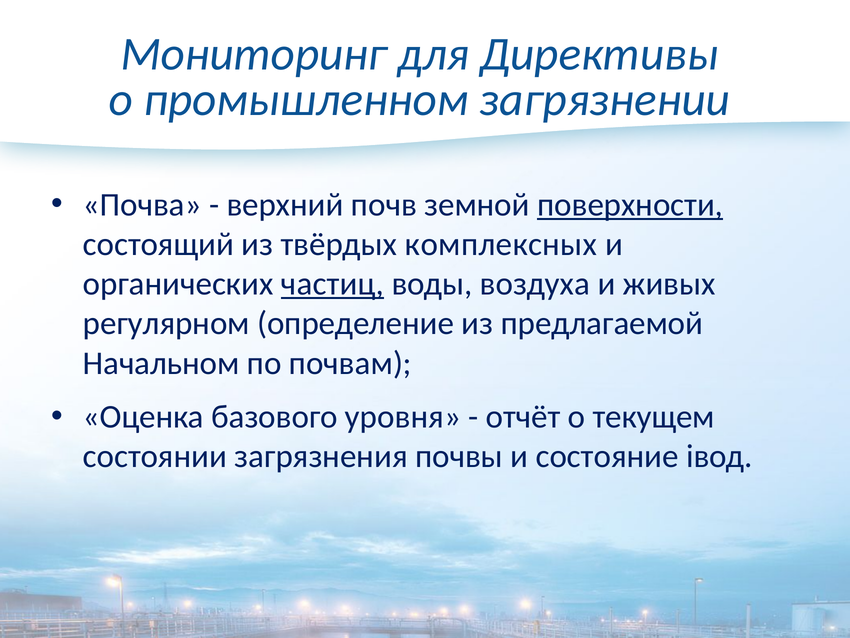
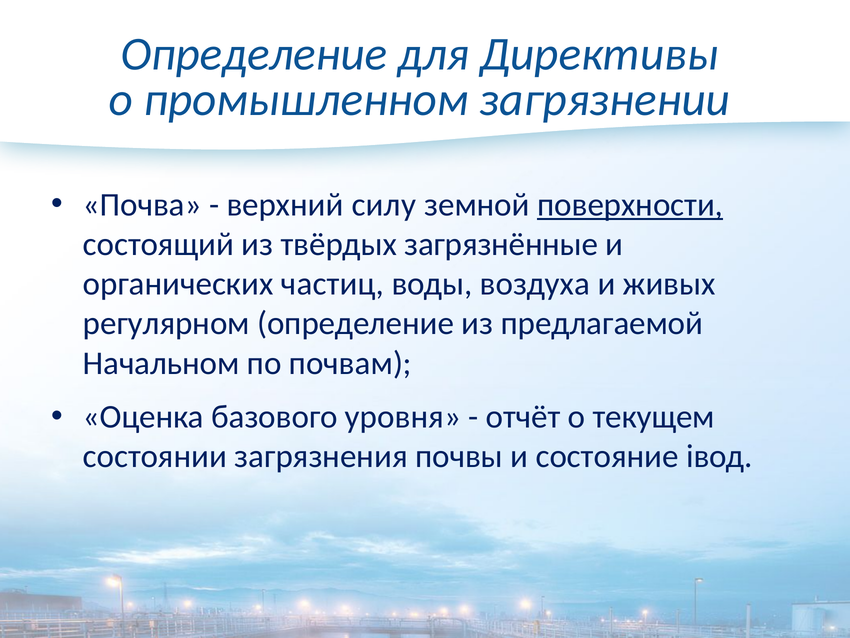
Мониторинг: Мониторинг -> Определение (254, 54)
почв: почв -> силу (384, 205)
комплексных: комплексных -> загрязнённые (501, 244)
частиц underline: present -> none (332, 284)
